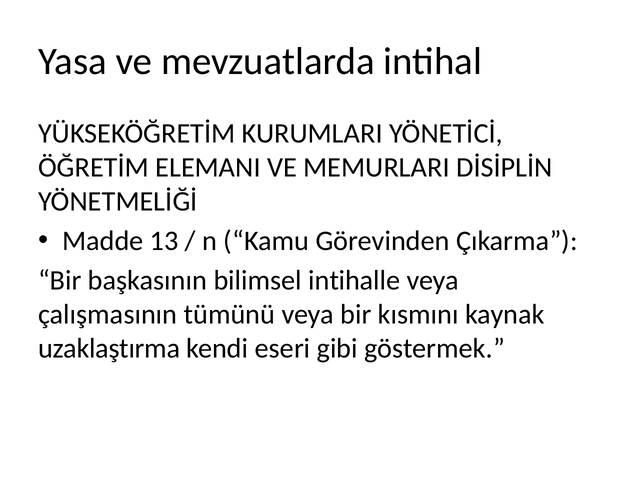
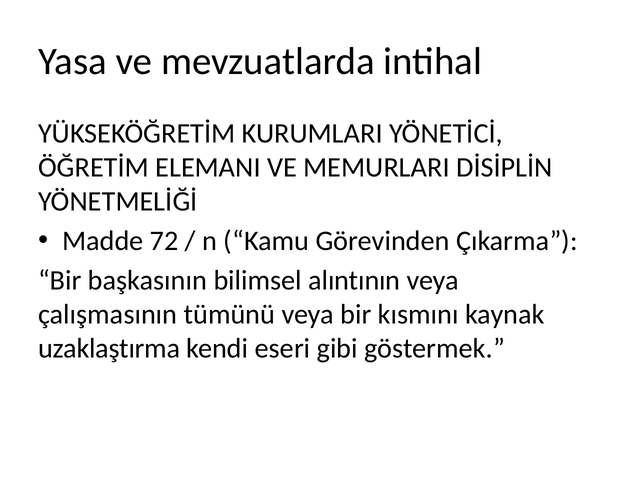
13: 13 -> 72 (164, 241)
intihalle: intihalle -> alıntının (354, 281)
